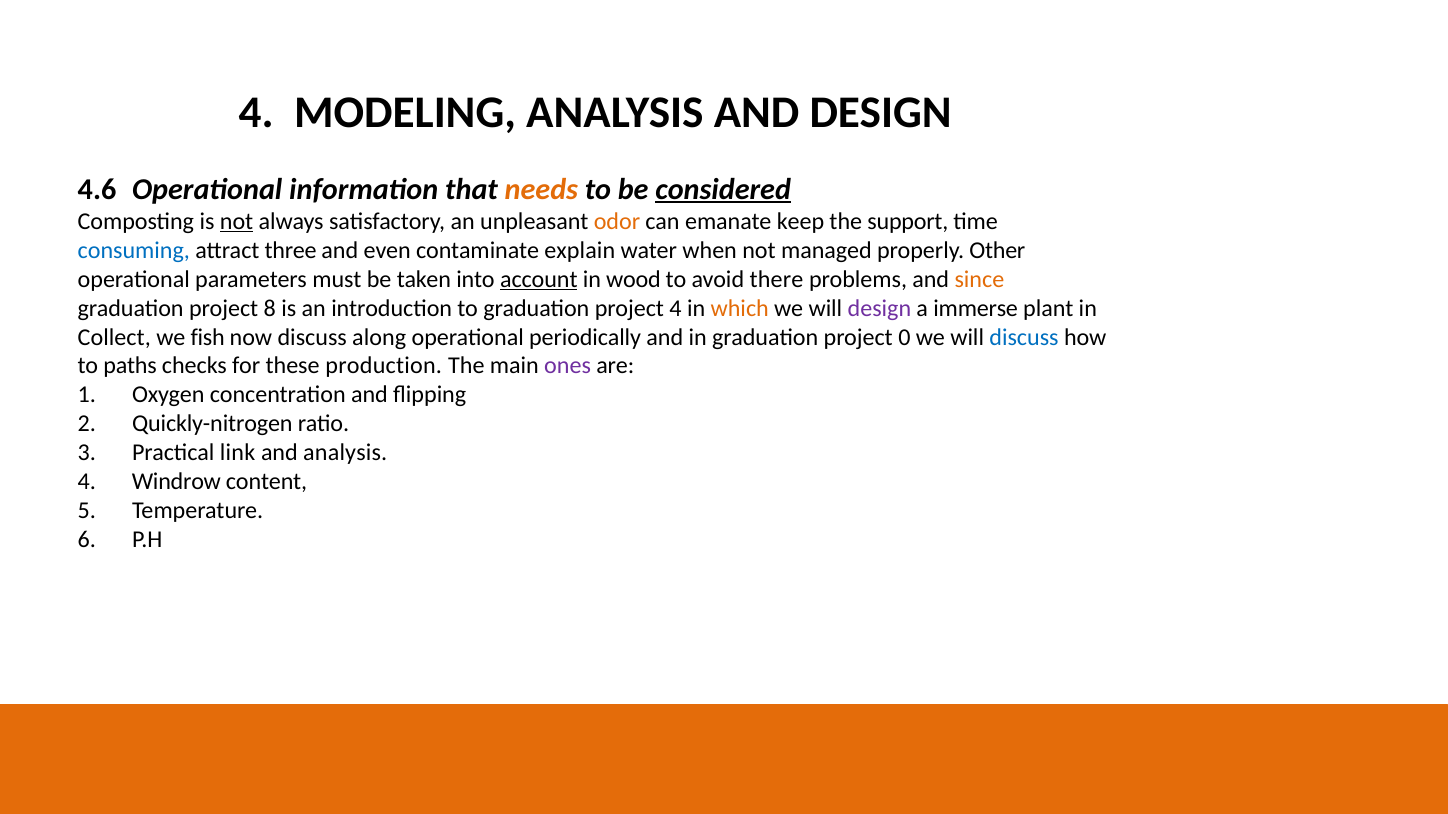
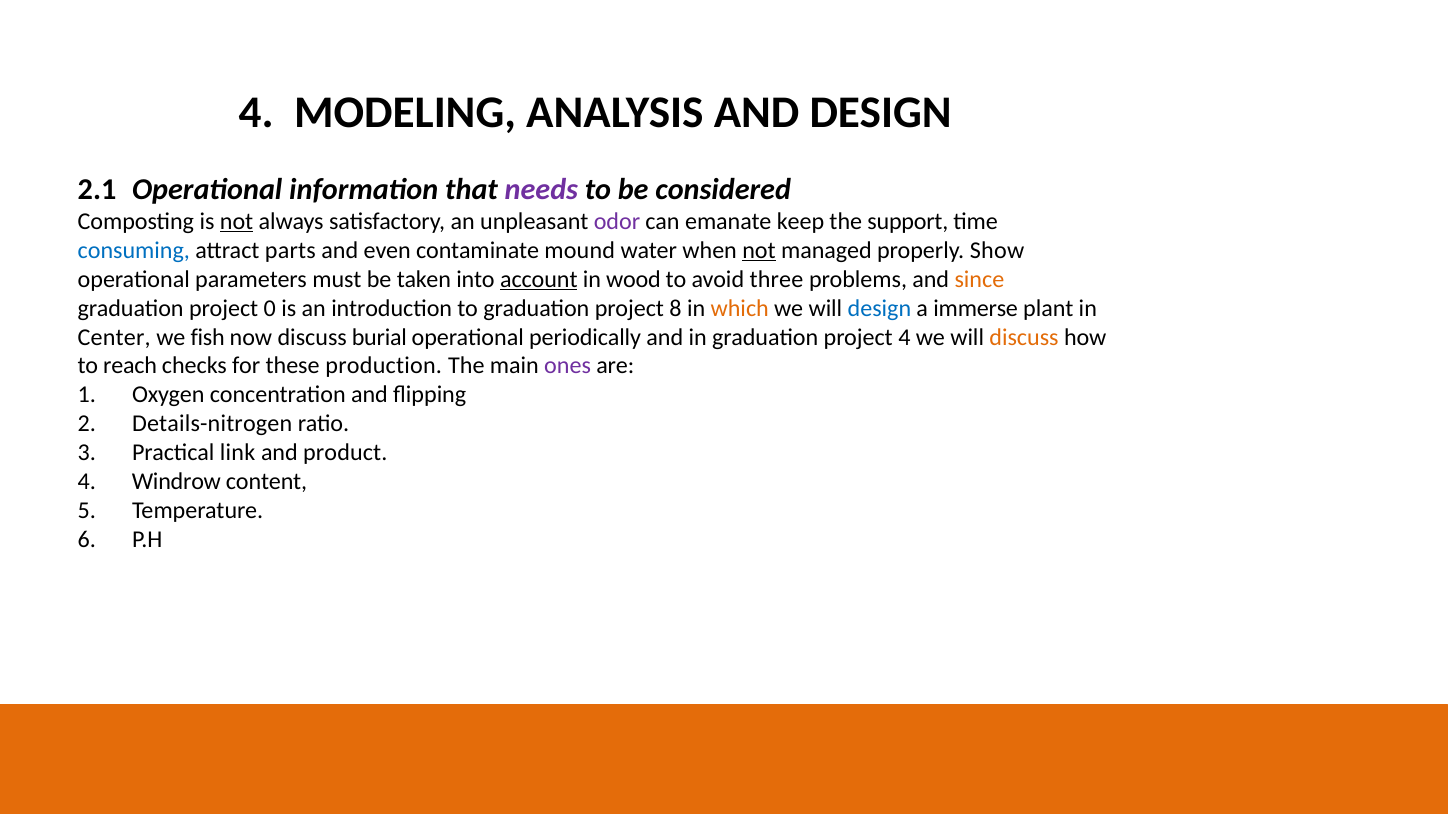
4.6: 4.6 -> 2.1 (97, 189)
needs colour: orange -> purple (541, 189)
considered underline: present -> none (723, 189)
odor colour: orange -> purple (617, 222)
three: three -> parts (290, 250)
explain: explain -> mound (580, 250)
not underline: none -> present (759, 250)
Other: Other -> Show (997, 250)
there: there -> three (776, 279)
8: 8 -> 0 (270, 308)
project 4: 4 -> 8 (676, 308)
design colour: purple -> blue (879, 308)
Collect: Collect -> Center (114, 337)
along: along -> burial (379, 337)
project 0: 0 -> 4 (904, 337)
discuss colour: blue -> orange (1024, 337)
paths: paths -> reach (130, 366)
Quickly-nitrogen: Quickly-nitrogen -> Details-nitrogen (212, 424)
and analysis: analysis -> product (345, 453)
